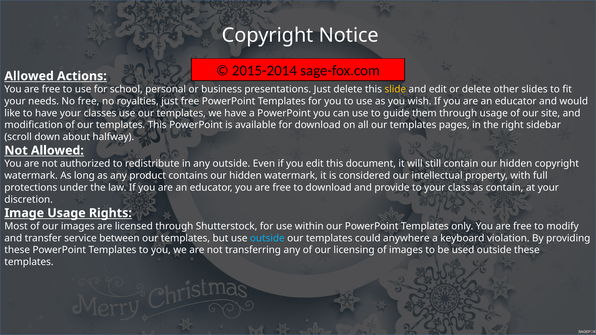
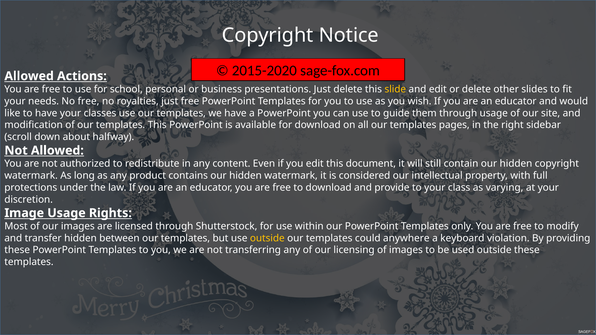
2015-2014: 2015-2014 -> 2015-2020 (264, 71)
any outside: outside -> content (231, 164)
as contain: contain -> varying (505, 188)
transfer service: service -> hidden (80, 238)
outside colour: light blue -> yellow (267, 238)
